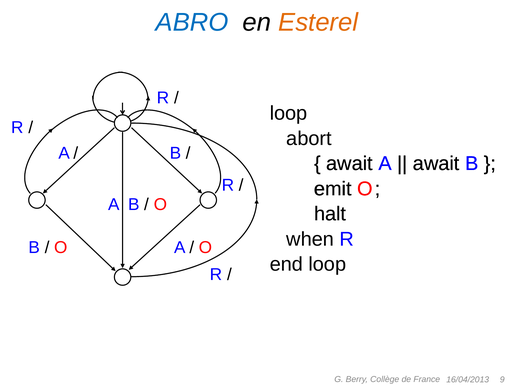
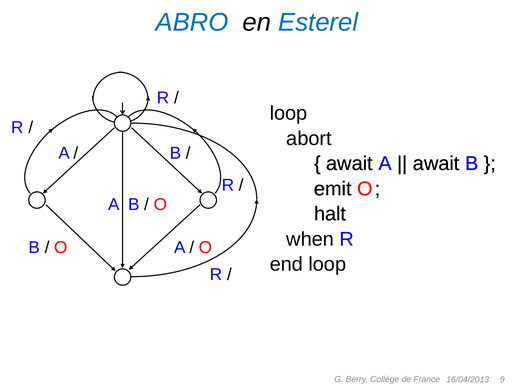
Esterel colour: orange -> blue (318, 22)
